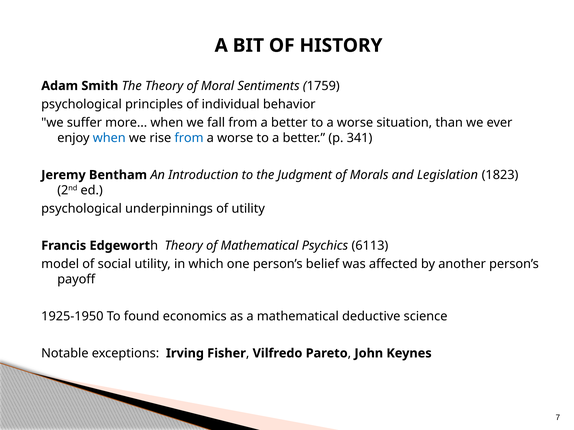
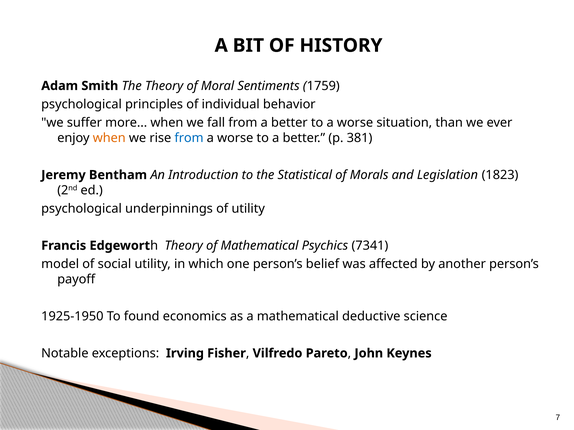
when colour: blue -> orange (109, 138)
341: 341 -> 381 (360, 138)
Judgment: Judgment -> Statistical (305, 175)
6113: 6113 -> 7341 (370, 246)
